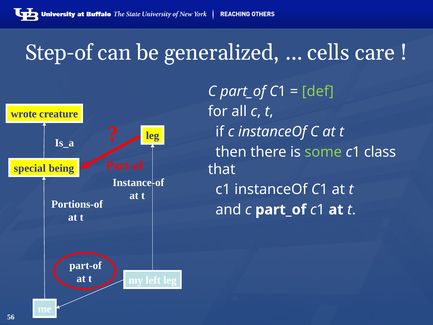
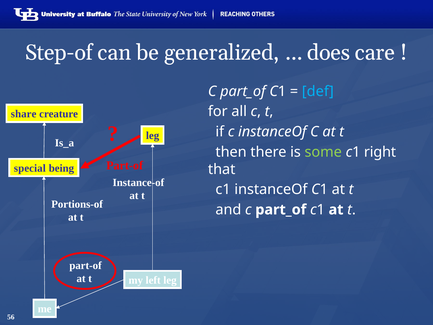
cells: cells -> does (329, 53)
def colour: light green -> light blue (318, 91)
wrote: wrote -> share (24, 114)
class: class -> right (380, 152)
